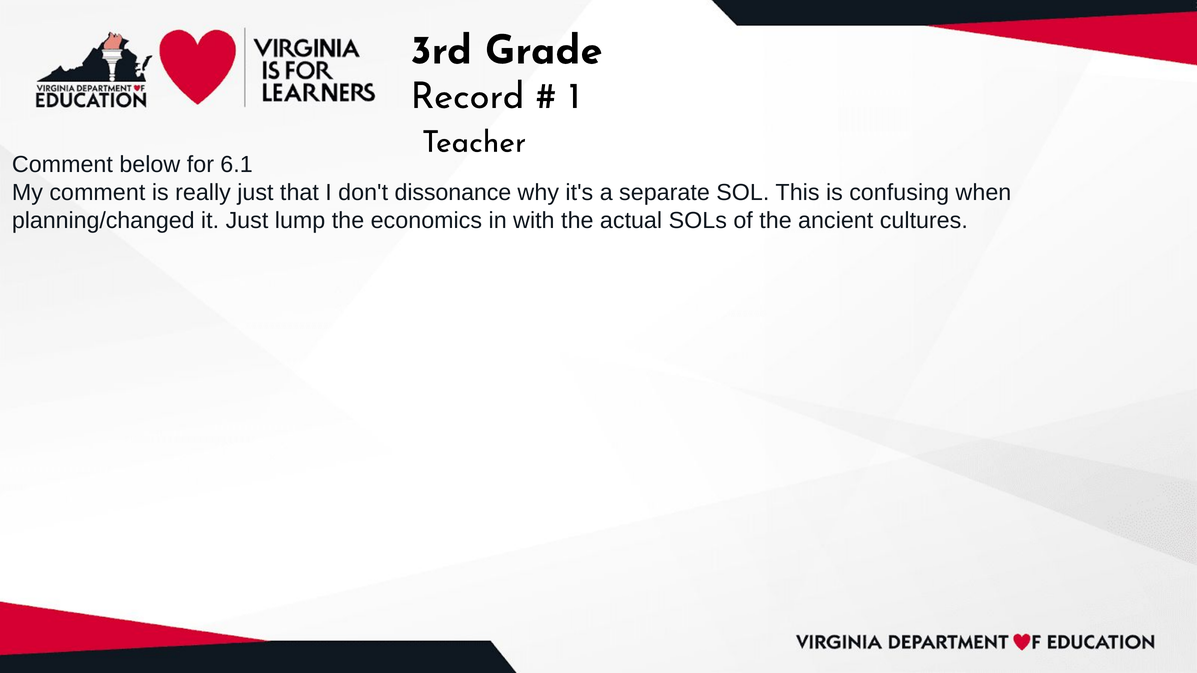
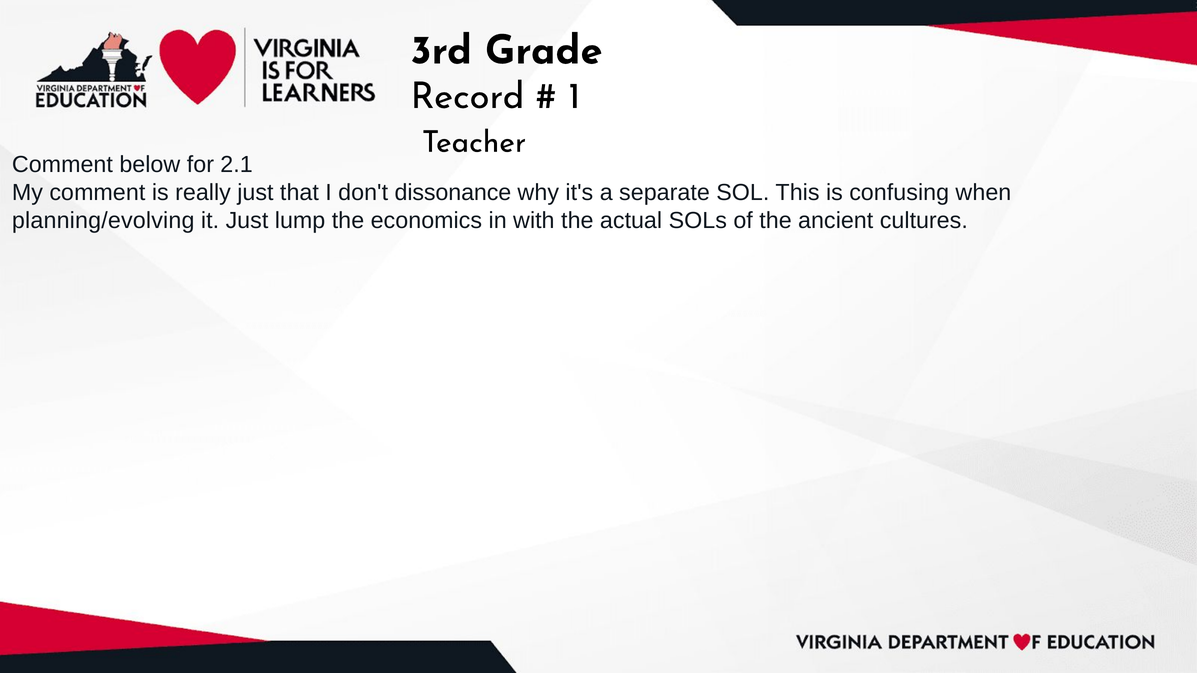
6.1: 6.1 -> 2.1 (237, 165)
planning/changed: planning/changed -> planning/evolving (103, 221)
